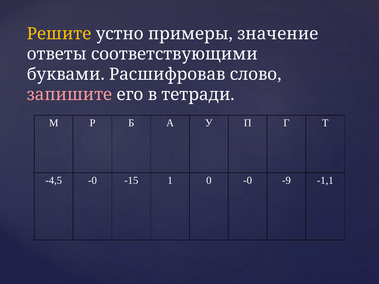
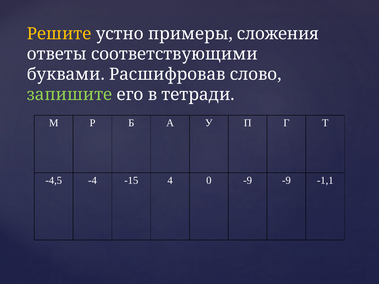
значение: значение -> сложения (278, 34)
запишите colour: pink -> light green (70, 95)
-4,5 -0: -0 -> -4 (92, 181)
1: 1 -> 4 (170, 181)
0 -0: -0 -> -9 (248, 181)
